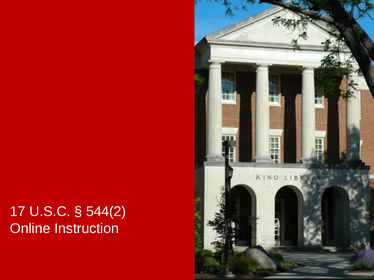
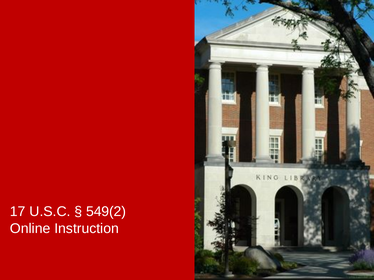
544(2: 544(2 -> 549(2 (106, 212)
